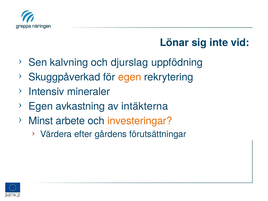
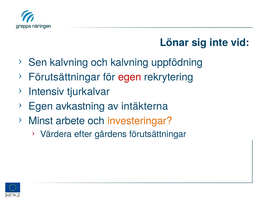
och djurslag: djurslag -> kalvning (130, 62)
Skuggpåverkad: Skuggpåverkad -> Förutsättningar (64, 77)
egen colour: orange -> red (130, 77)
mineraler: mineraler -> tjurkalvar (88, 92)
